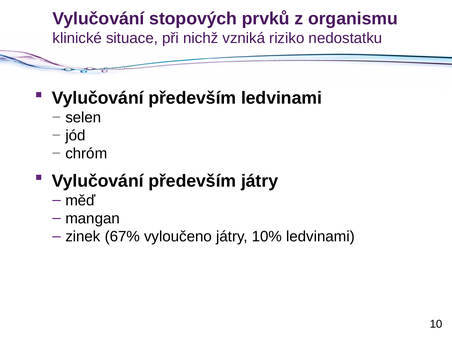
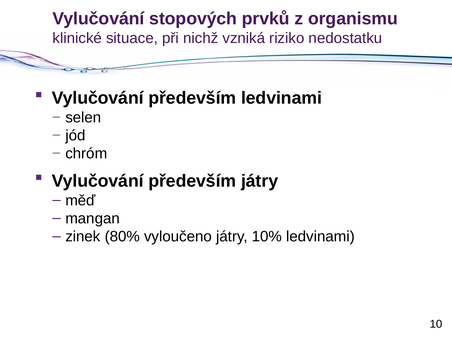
67%: 67% -> 80% (122, 237)
